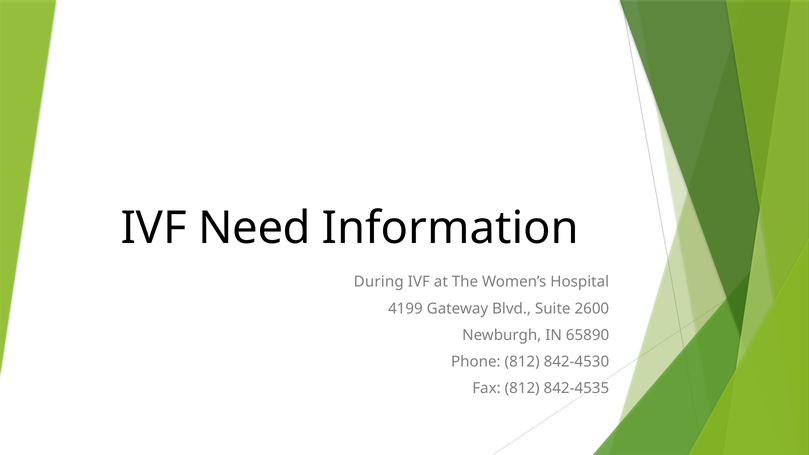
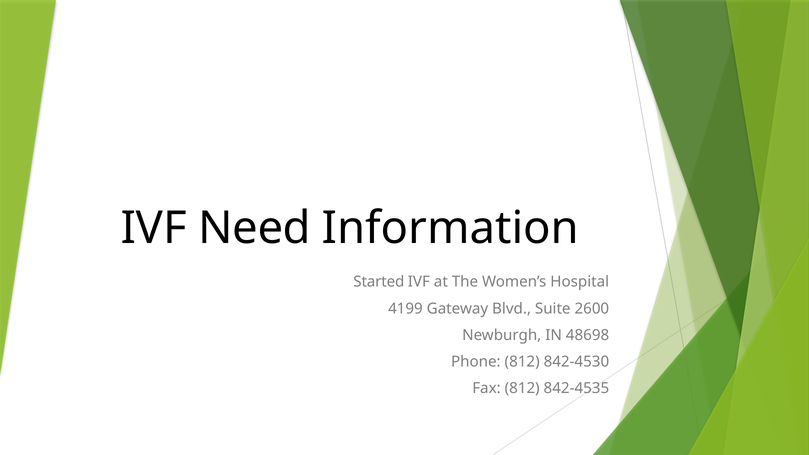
During: During -> Started (379, 282)
65890: 65890 -> 48698 (588, 335)
